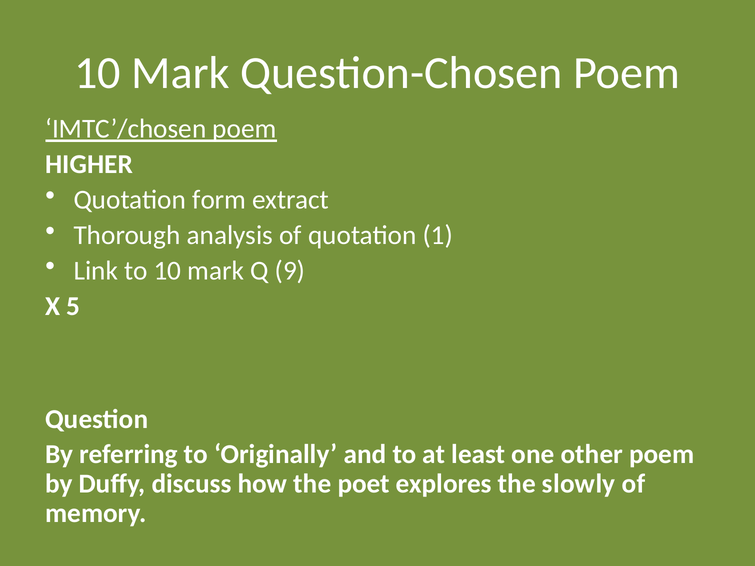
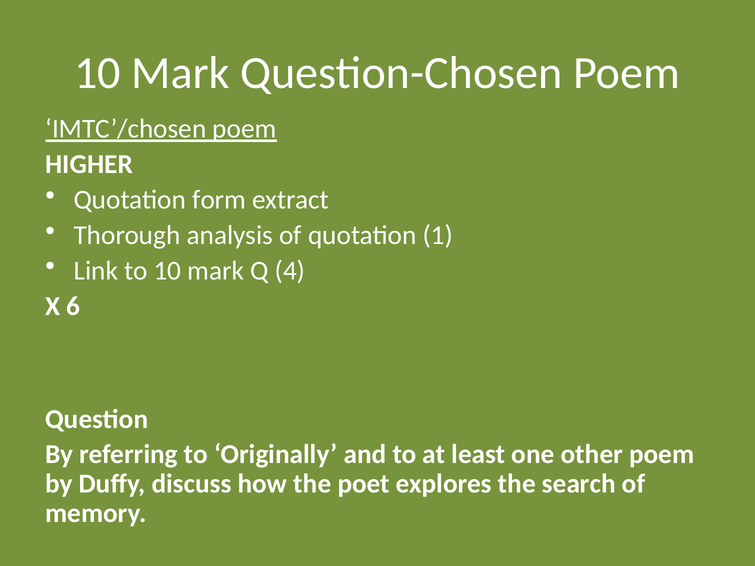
9: 9 -> 4 (290, 271)
5: 5 -> 6 (73, 306)
slowly: slowly -> search (579, 484)
